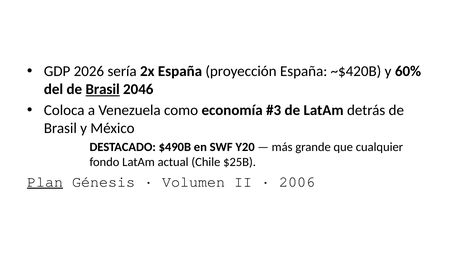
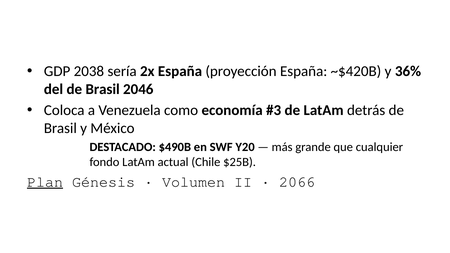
2026: 2026 -> 2038 (89, 71)
60%: 60% -> 36% (408, 71)
Brasil underline: present -> none (103, 89)
2006: 2006 -> 2066 (297, 182)
